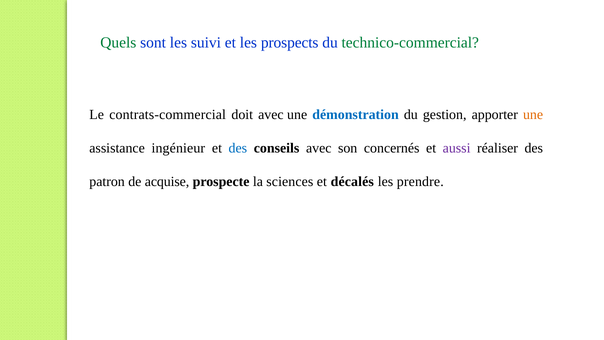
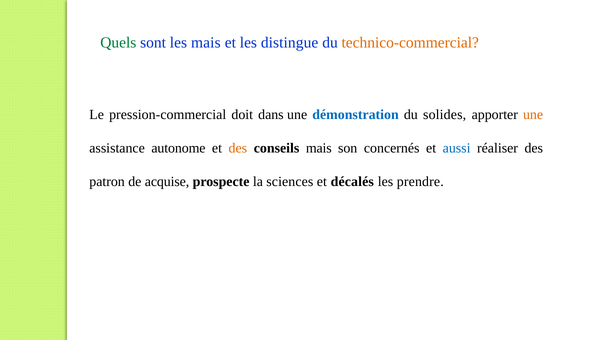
les suivi: suivi -> mais (206, 43)
prospects: prospects -> distingue (290, 43)
technico-commercial colour: green -> orange (410, 43)
contrats-commercial: contrats-commercial -> pression-commercial (168, 115)
doit avec: avec -> dans (271, 115)
gestion: gestion -> solides (445, 115)
ingénieur: ingénieur -> autonome (178, 148)
des colour: blue -> orange (238, 148)
conseils avec: avec -> mais (319, 148)
aussi colour: purple -> blue (457, 148)
